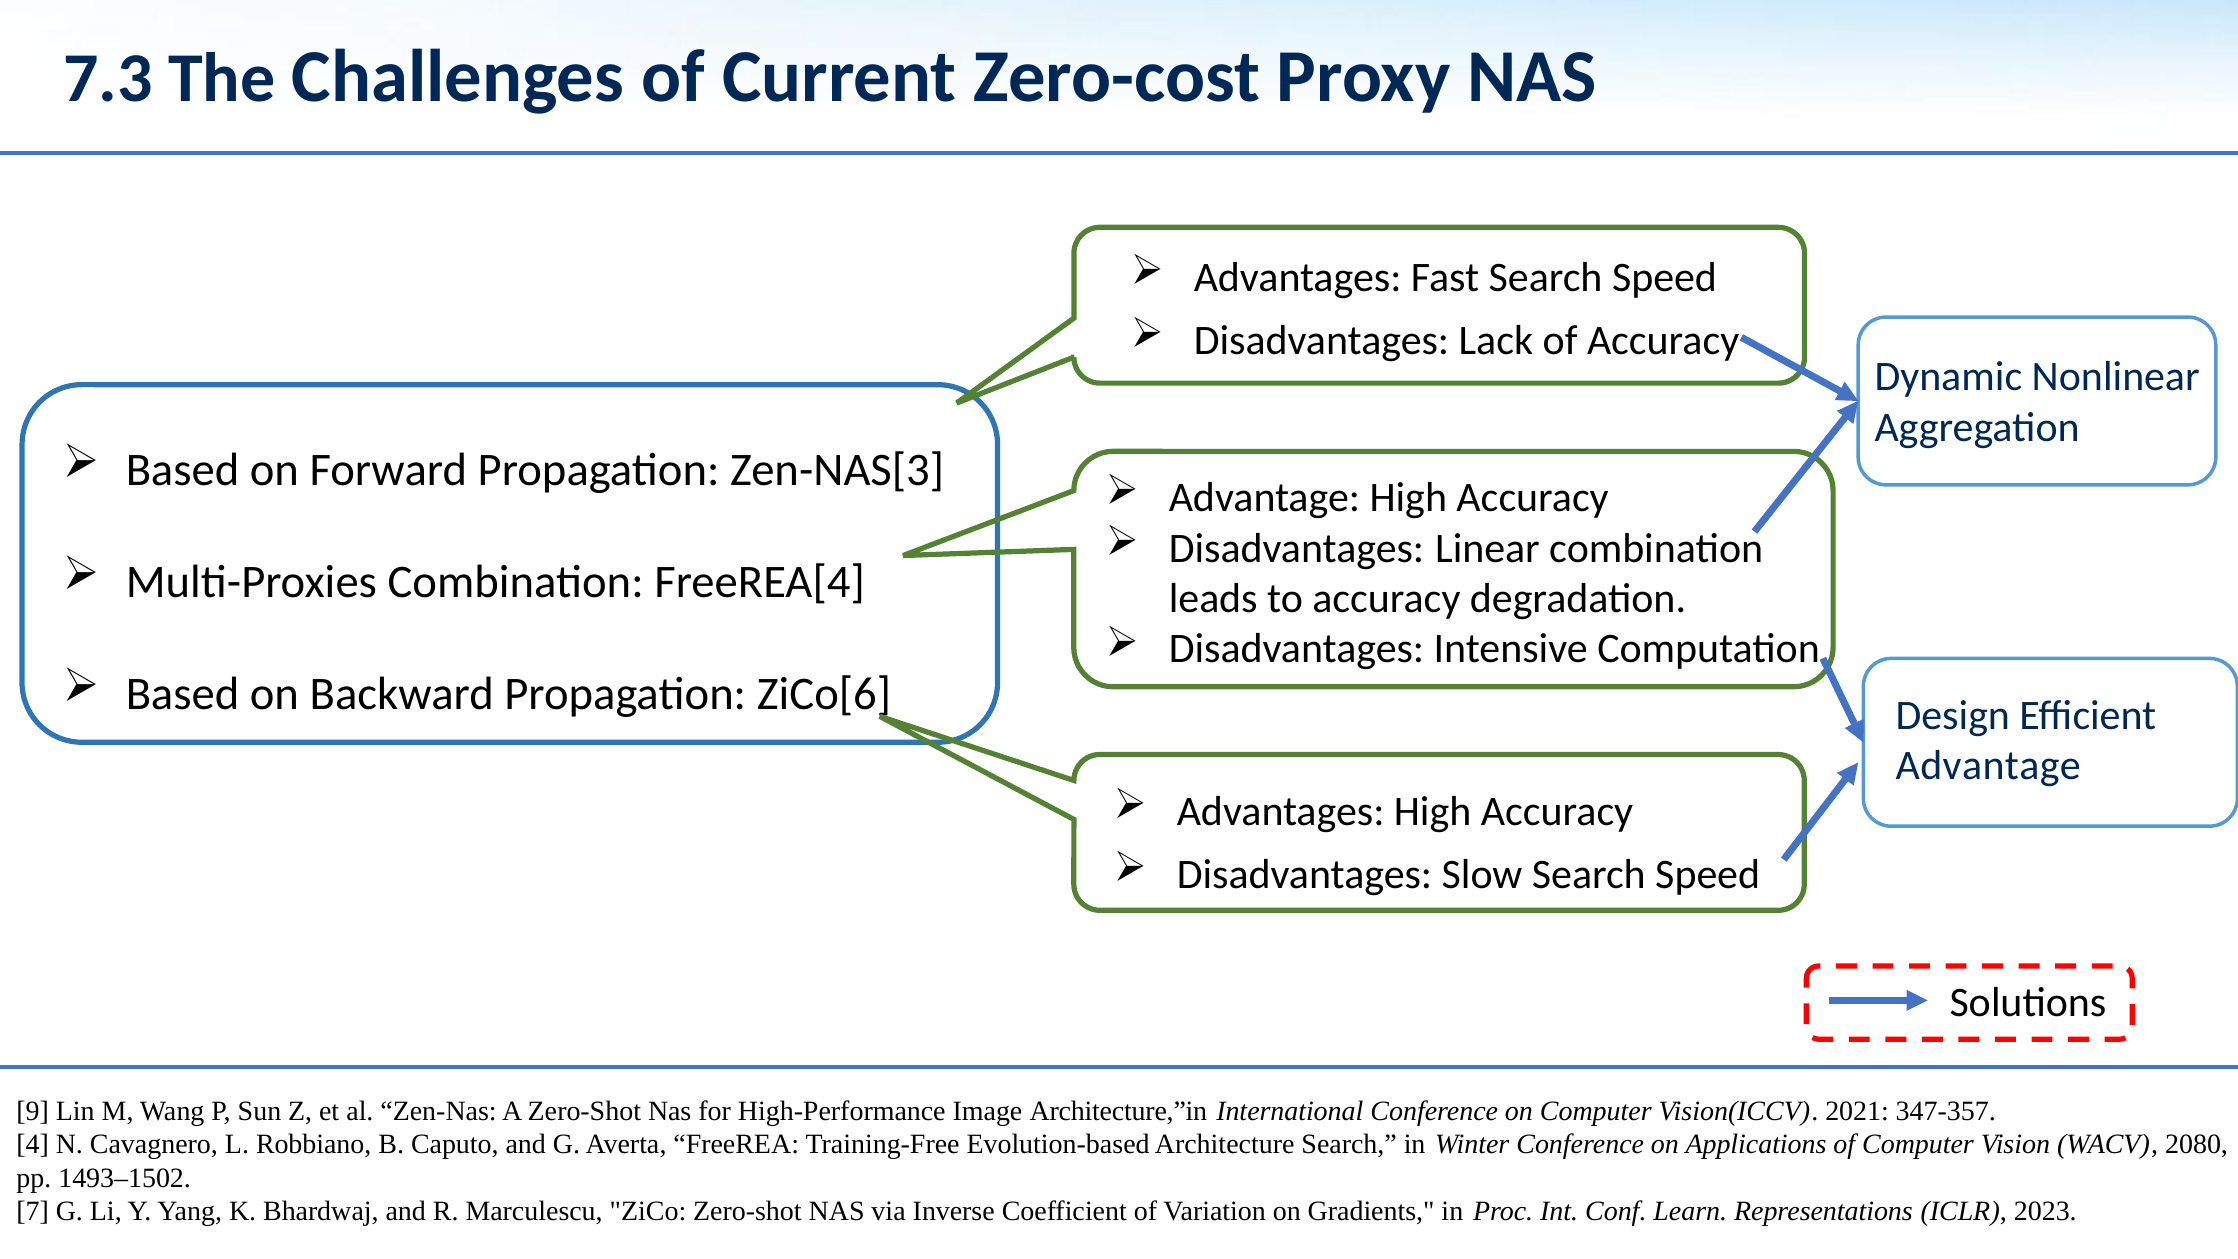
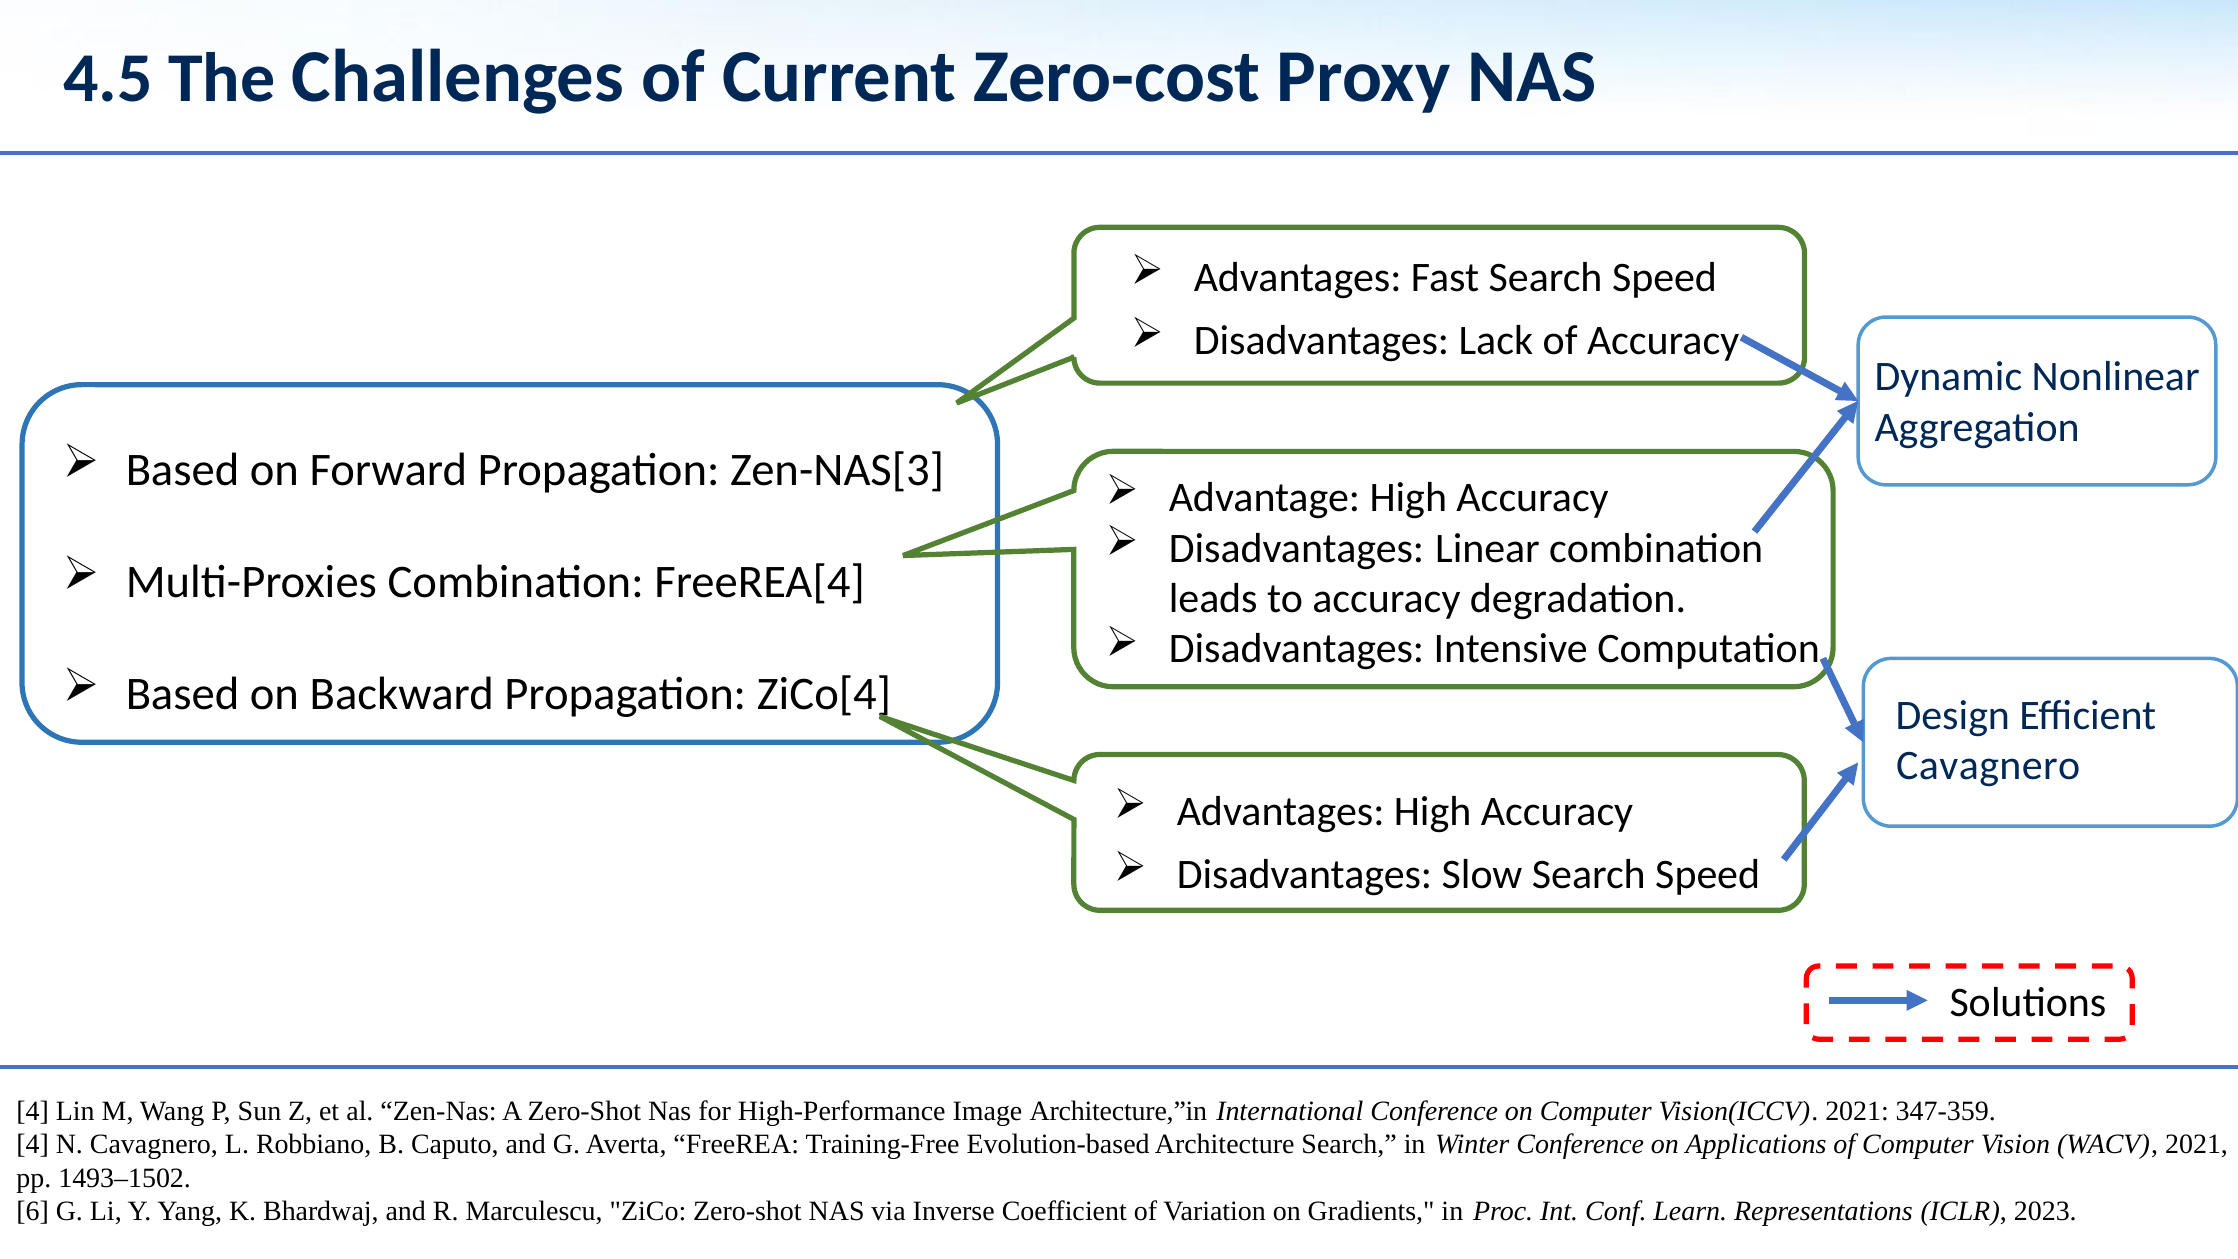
7.3: 7.3 -> 4.5 (108, 79)
ZiCo[6: ZiCo[6 -> ZiCo[4 (824, 694)
Advantage: Advantage -> Cavagnero (1988, 766)
9: 9 -> 4 (33, 1111)
347-357: 347-357 -> 347-359 (1946, 1111)
WACV 2080: 2080 -> 2021 (2197, 1144)
7: 7 -> 6 (33, 1211)
